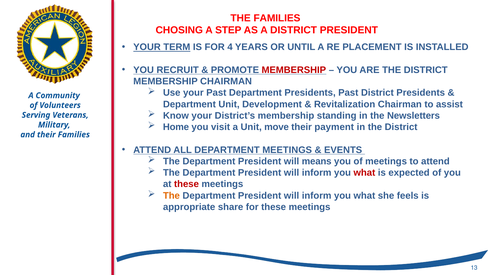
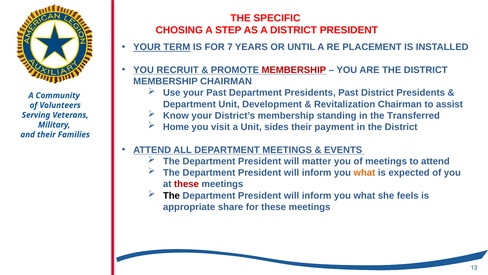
THE FAMILIES: FAMILIES -> SPECIFIC (277, 18)
4: 4 -> 7 (230, 47)
Newsletters: Newsletters -> Transferred (413, 115)
move: move -> sides (277, 127)
means: means -> matter (317, 161)
what colour: red -> orange (364, 172)
The colour: orange -> black (171, 195)
